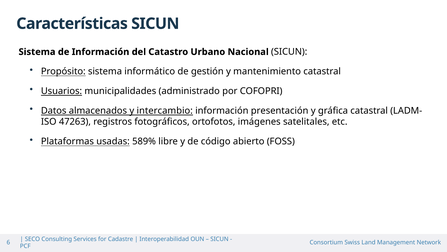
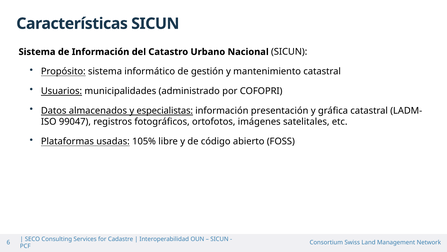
intercambio: intercambio -> especialistas (165, 110)
47263: 47263 -> 99047 (75, 122)
589%: 589% -> 105% (144, 141)
